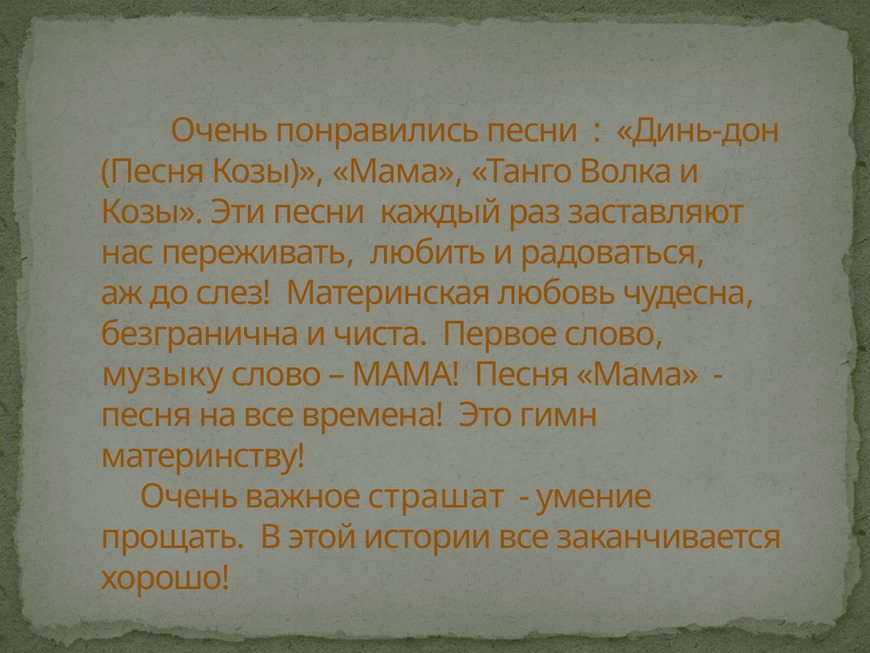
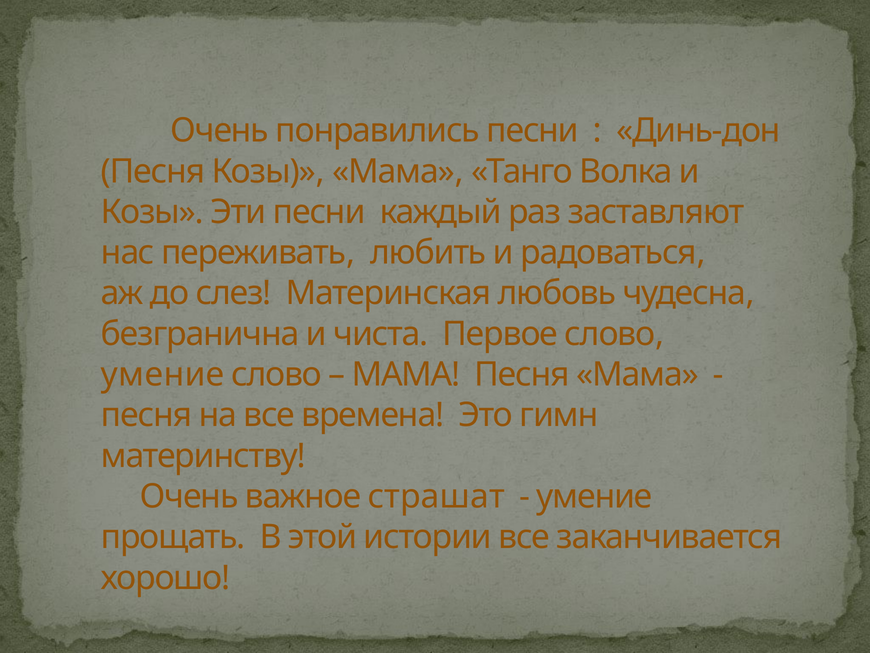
музыку: музыку -> умение (163, 374)
